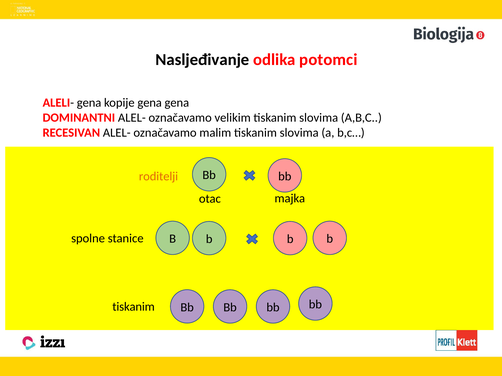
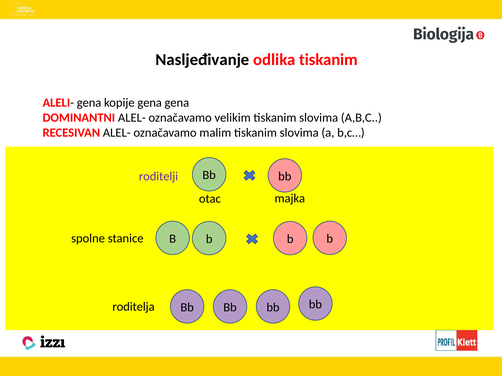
odlika potomci: potomci -> tiskanim (329, 60)
roditelji colour: orange -> purple (158, 177)
tiskanim: tiskanim -> roditelja (134, 307)
